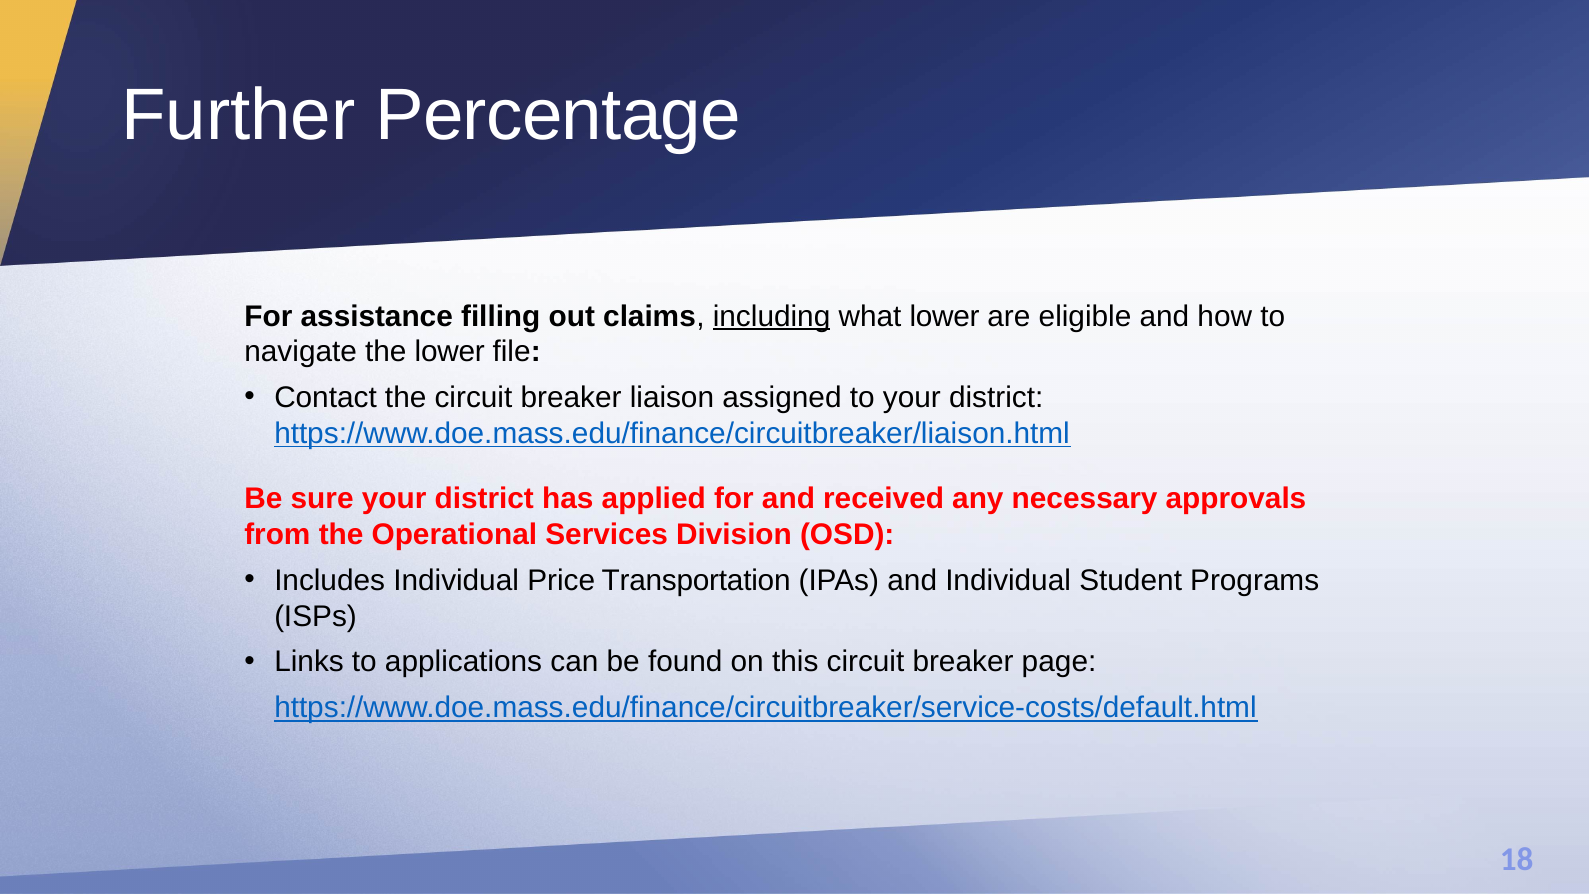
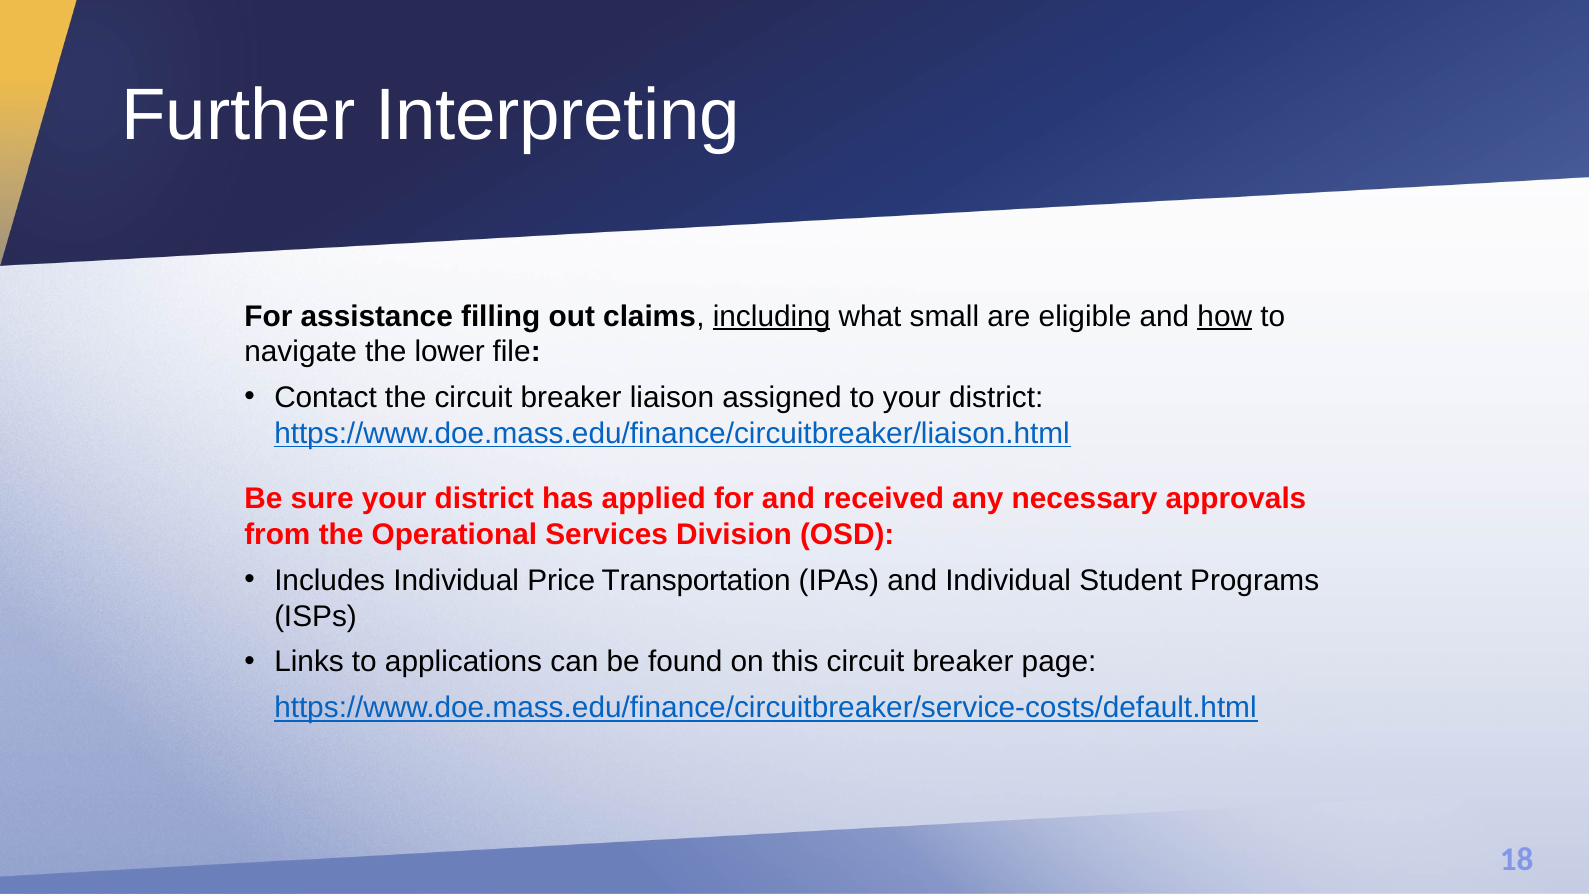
Percentage: Percentage -> Interpreting (558, 115)
what lower: lower -> small (944, 316)
how underline: none -> present (1225, 316)
